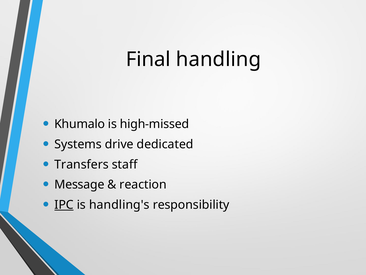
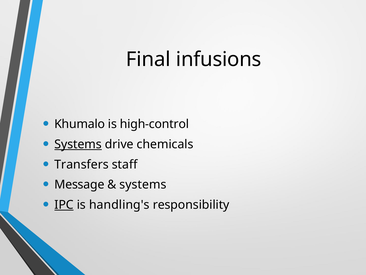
handling: handling -> infusions (219, 59)
high-missed: high-missed -> high-control (154, 124)
Systems underline: none -> present (78, 144)
dedicated: dedicated -> chemicals (165, 144)
reaction: reaction -> systems (143, 184)
